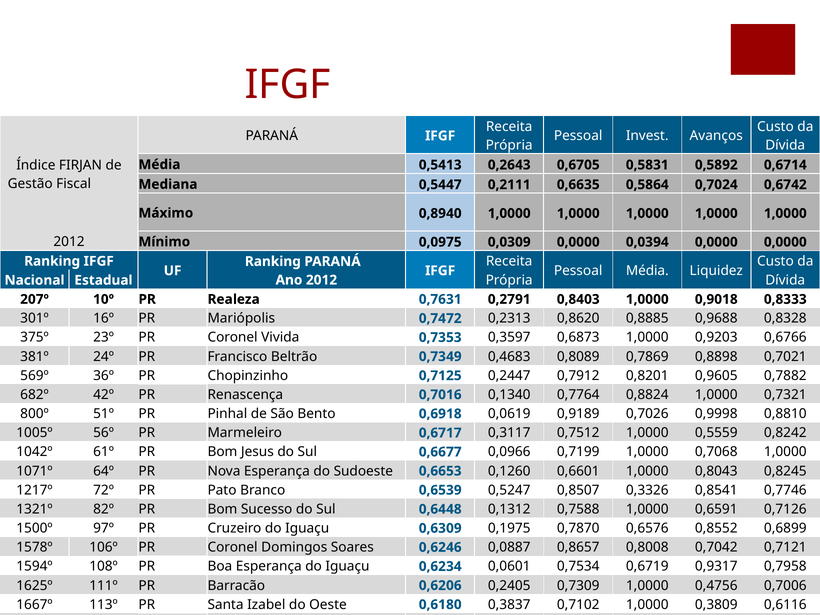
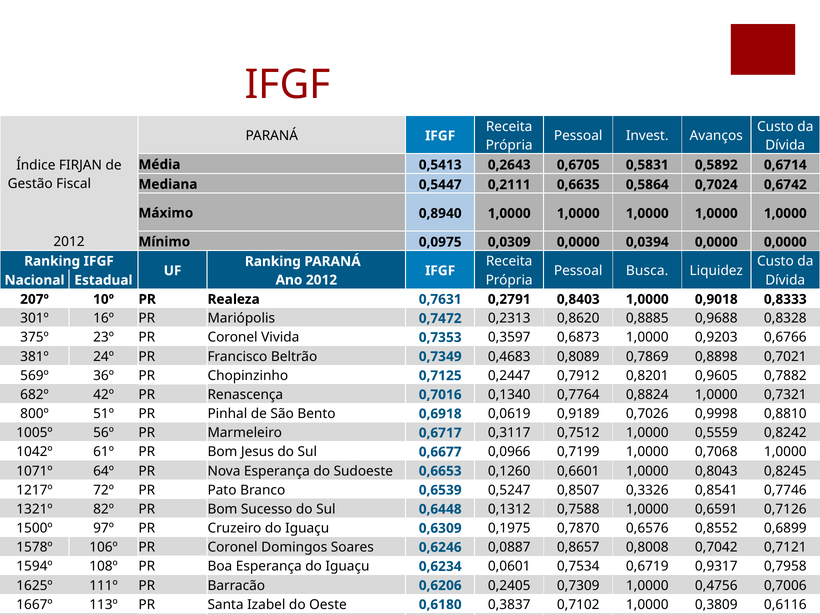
Pessoal Média: Média -> Busca (647, 271)
